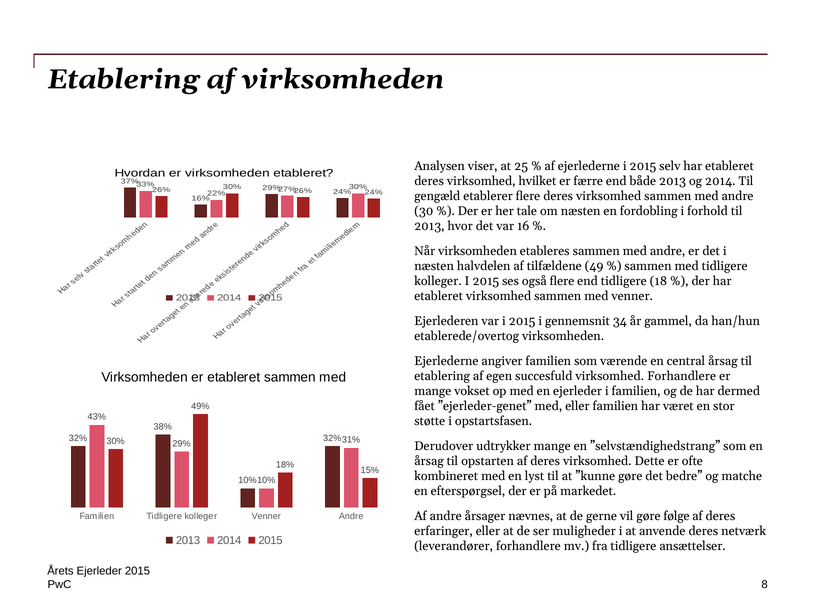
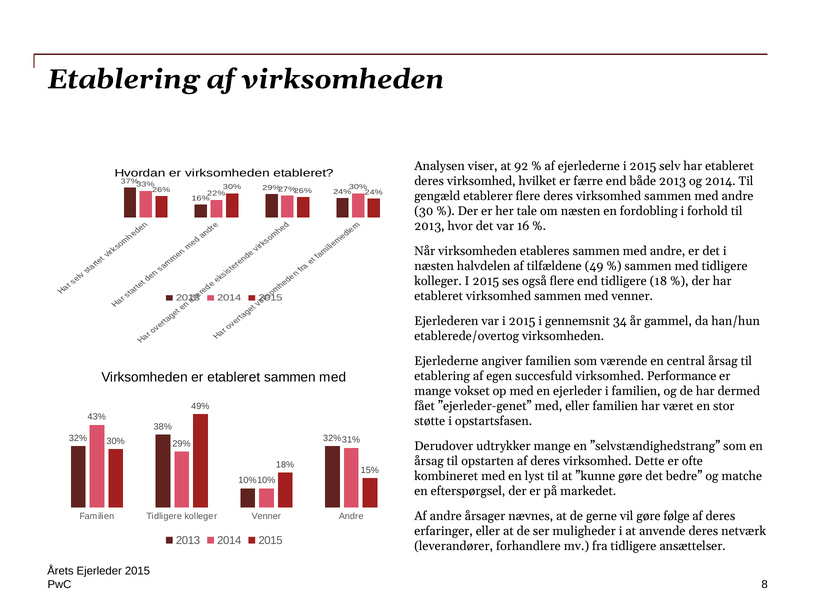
25: 25 -> 92 (521, 166)
virksomhed Forhandlere: Forhandlere -> Performance (682, 376)
